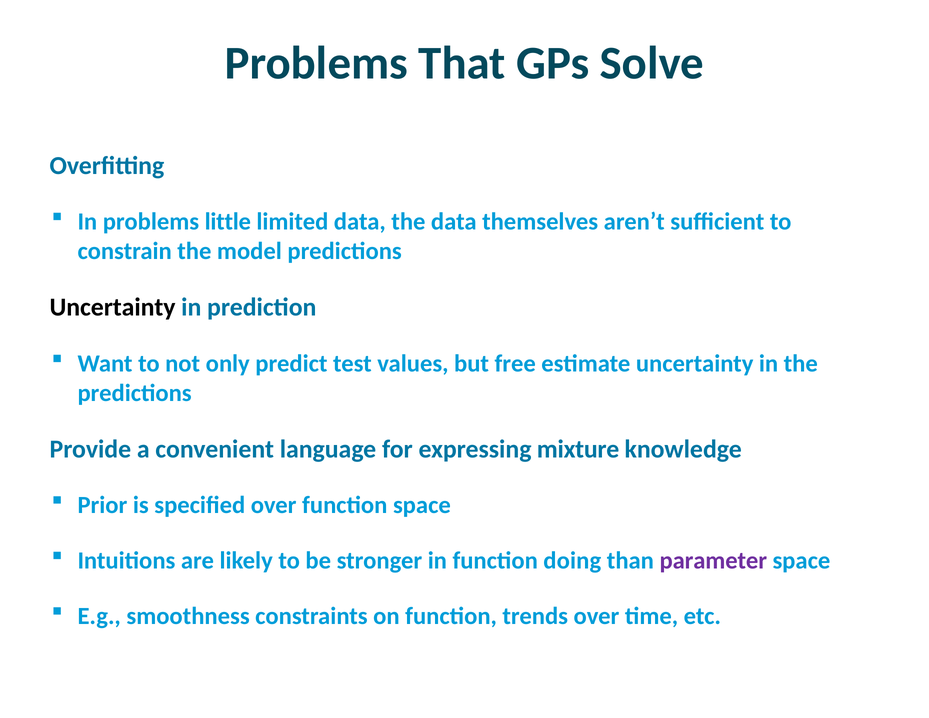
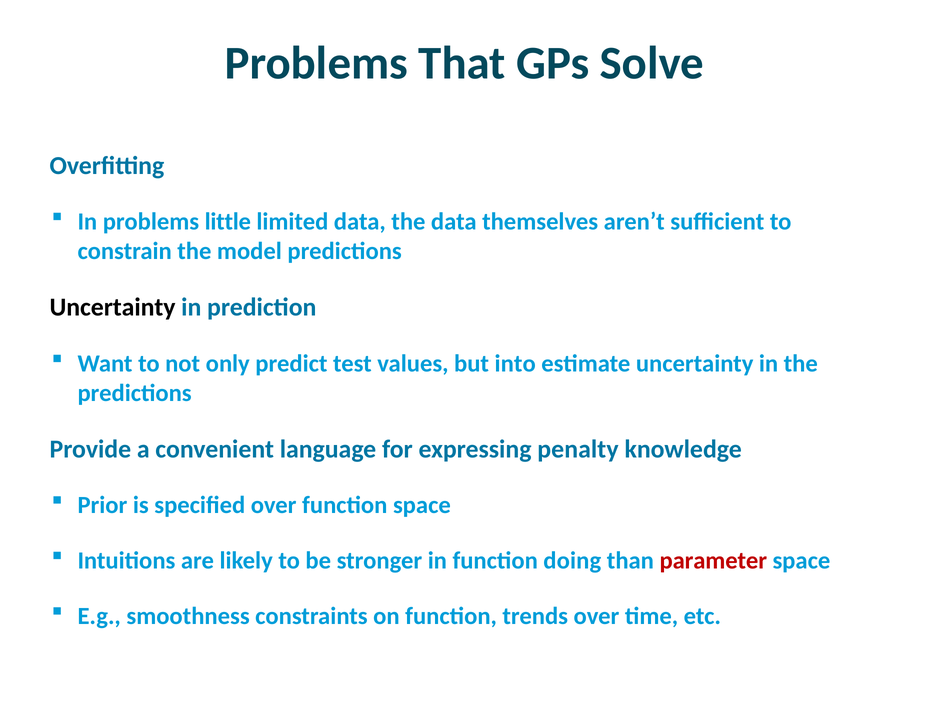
free: free -> into (515, 363)
mixture: mixture -> penalty (578, 449)
parameter colour: purple -> red (713, 561)
